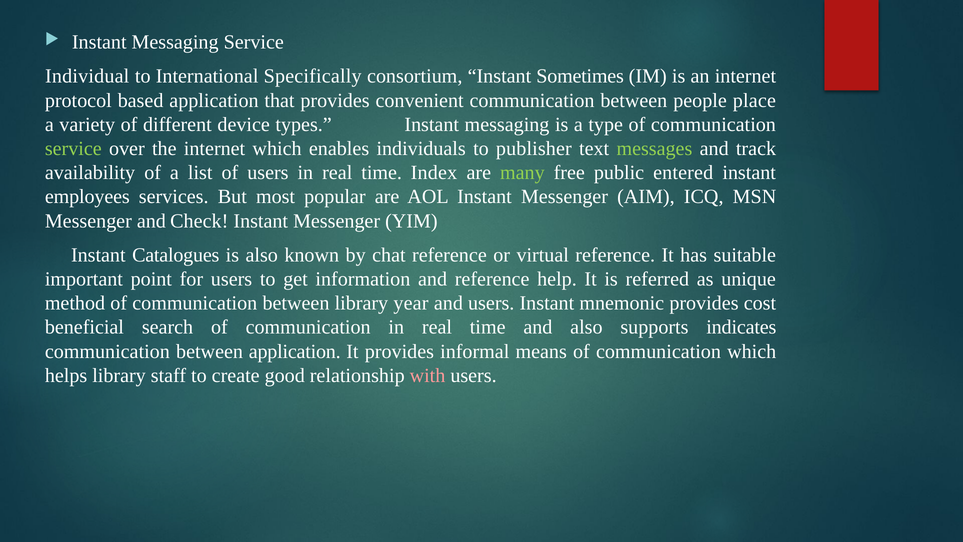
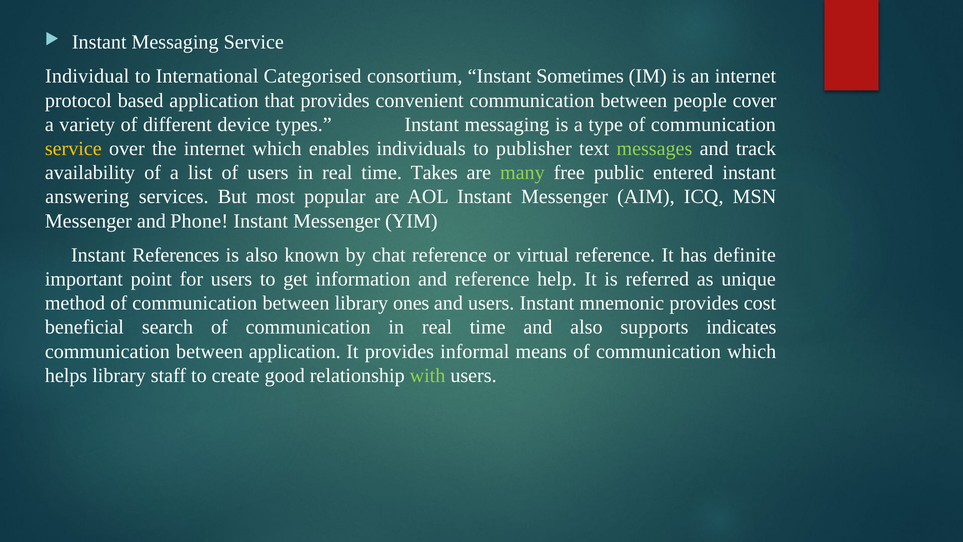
Specifically: Specifically -> Categorised (313, 76)
place: place -> cover (755, 100)
service colour: light green -> yellow (73, 149)
Index: Index -> Takes (434, 173)
employees: employees -> answering (87, 197)
Check: Check -> Phone (199, 221)
Catalogues: Catalogues -> References (176, 255)
suitable: suitable -> definite (745, 255)
year: year -> ones (411, 303)
with colour: pink -> light green (428, 375)
